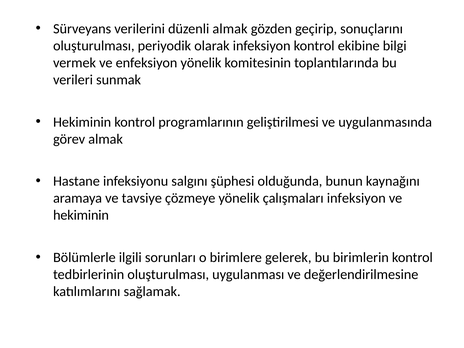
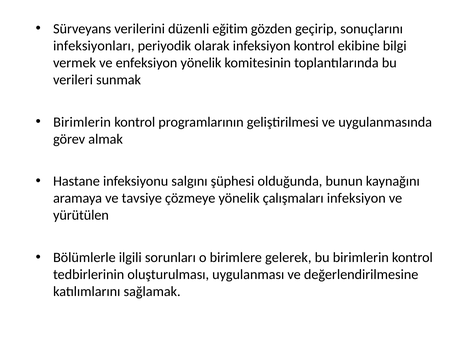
düzenli almak: almak -> eğitim (230, 29)
oluşturulması: oluşturulması -> infeksiyonları (94, 46)
Hekiminin: Hekiminin -> Birimlerin (82, 122)
hekiminin: hekiminin -> yürütülen (81, 215)
